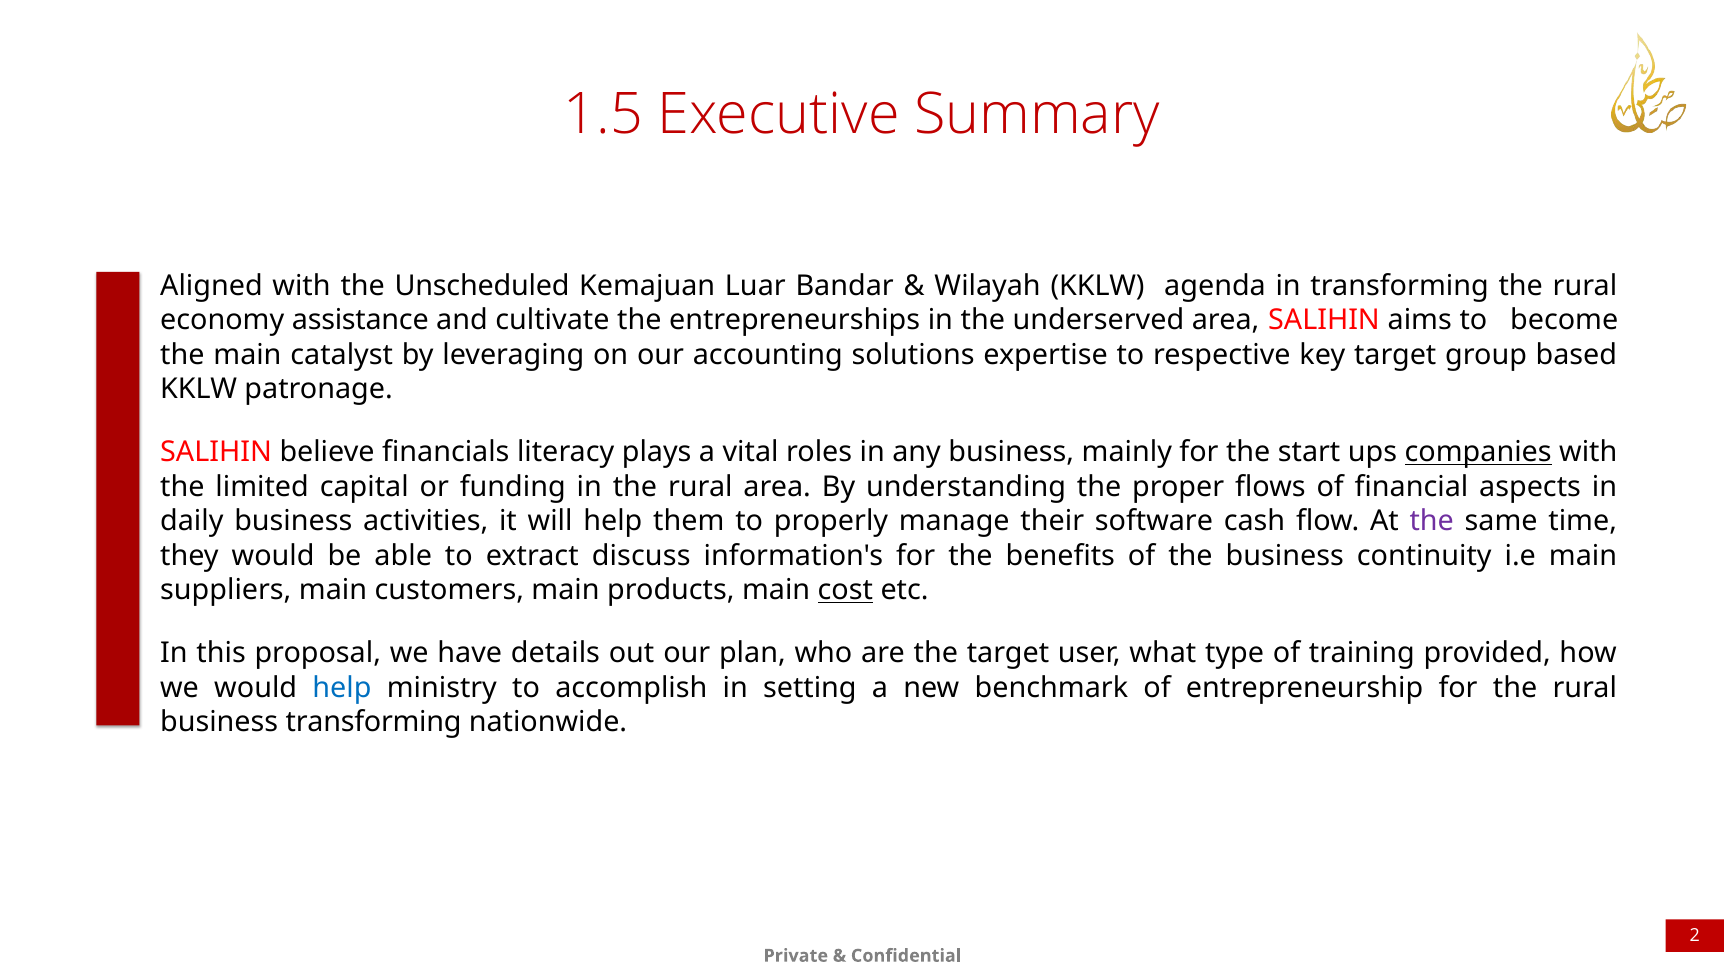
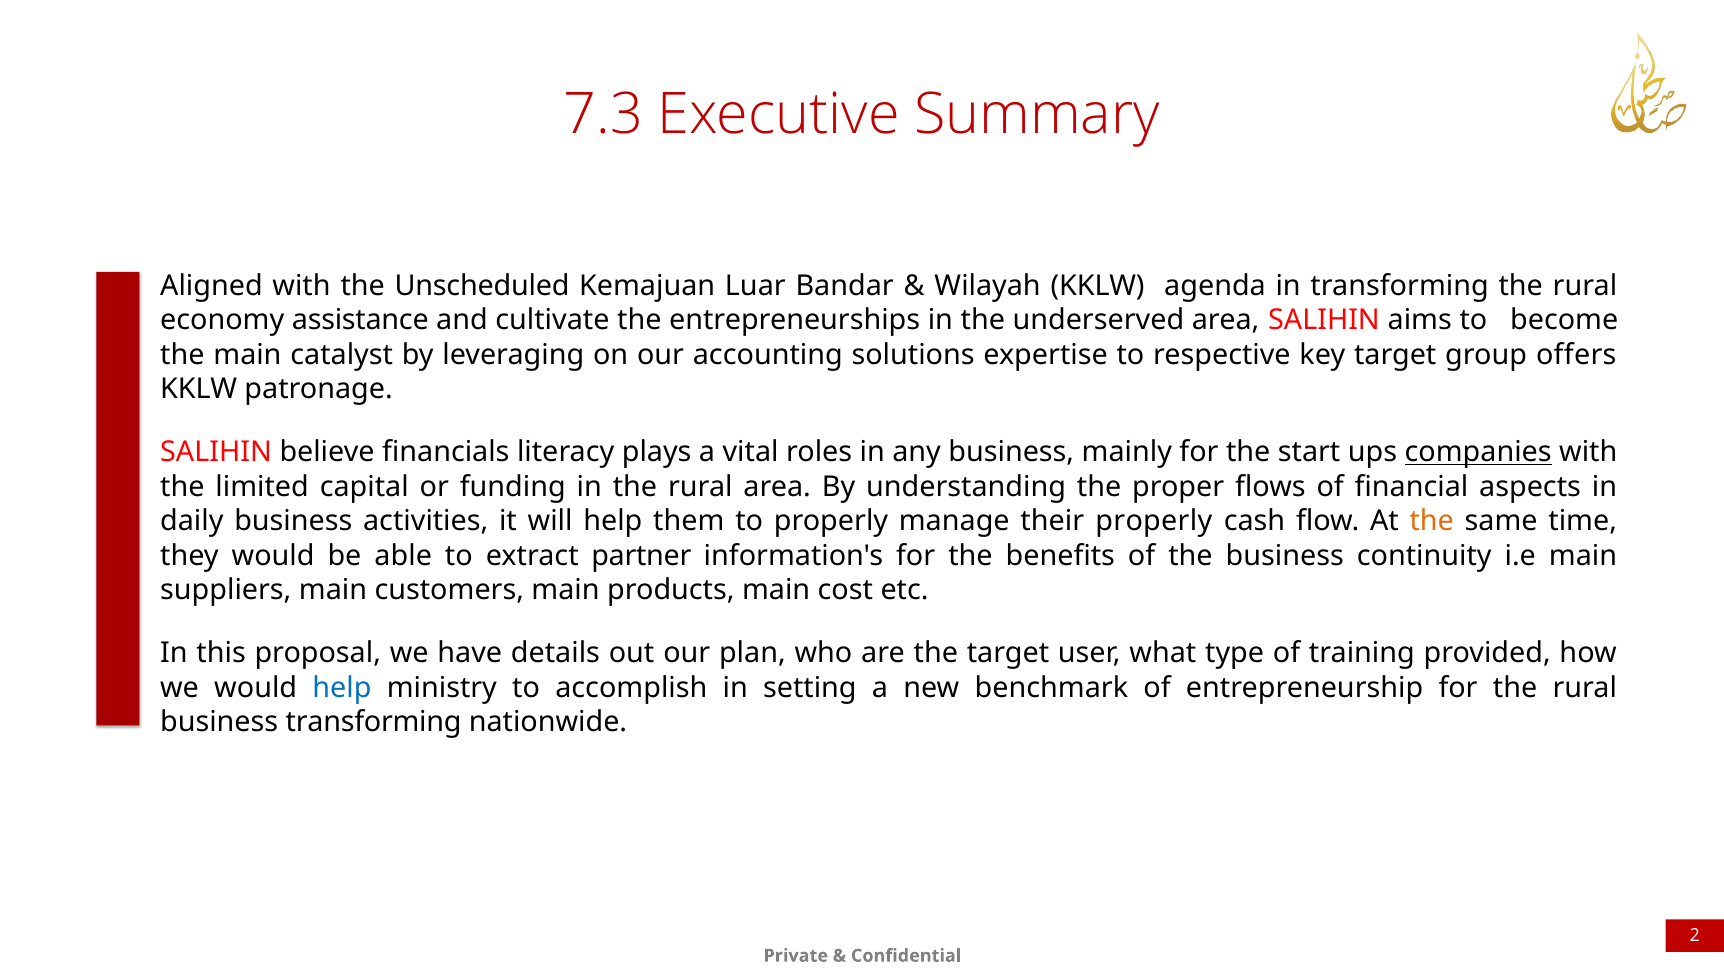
1.5: 1.5 -> 7.3 (603, 114)
based: based -> offers (1576, 355)
their software: software -> properly (1154, 522)
the colour: purple -> orange (1432, 522)
discuss: discuss -> partner (641, 556)
cost underline: present -> none (845, 590)
